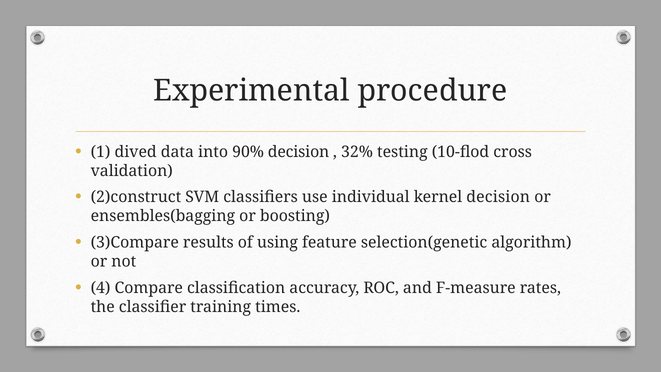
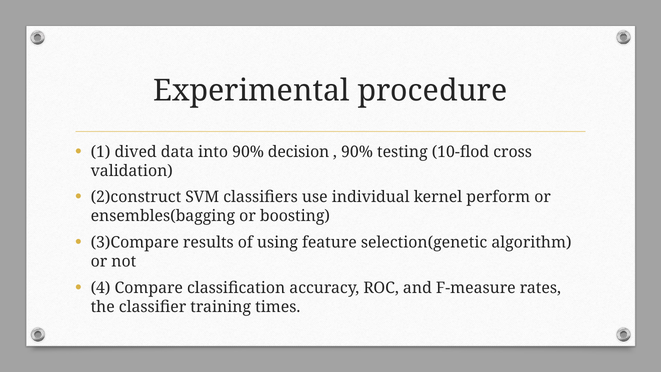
32%: 32% -> 90% (357, 152)
kernel decision: decision -> perform (498, 197)
